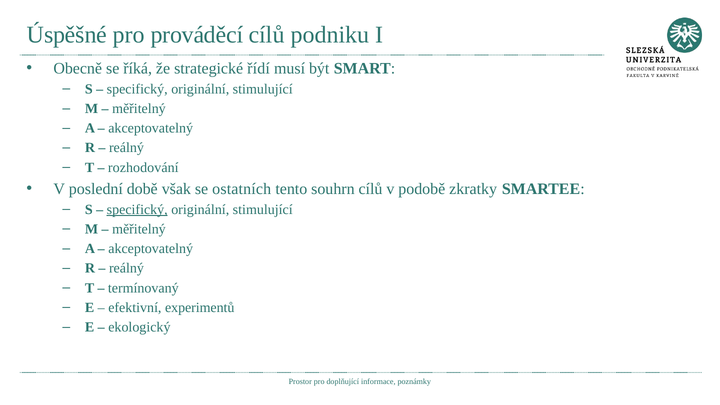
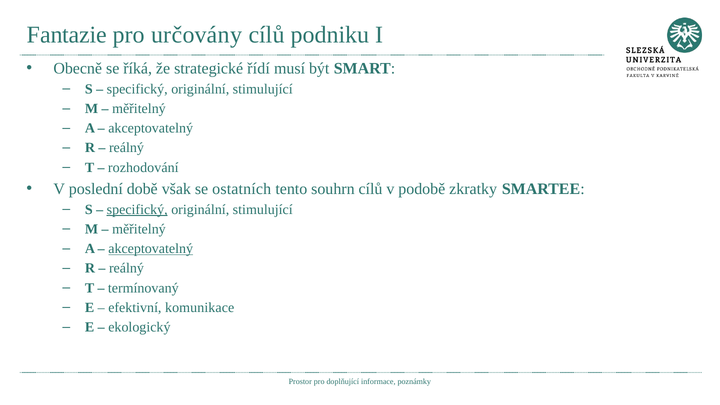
Úspěšné: Úspěšné -> Fantazie (67, 35)
prováděcí: prováděcí -> určovány (197, 35)
akceptovatelný underline: none -> present (151, 249)
experimentů: experimentů -> komunikace (200, 308)
